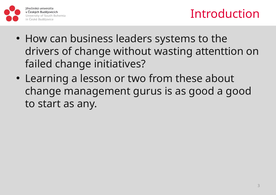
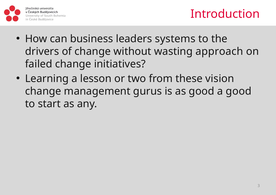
attenttion: attenttion -> approach (219, 51)
about: about -> vision (220, 79)
